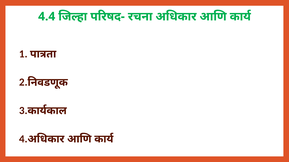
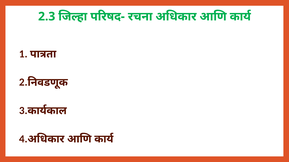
4.4: 4.4 -> 2.3 (47, 17)
